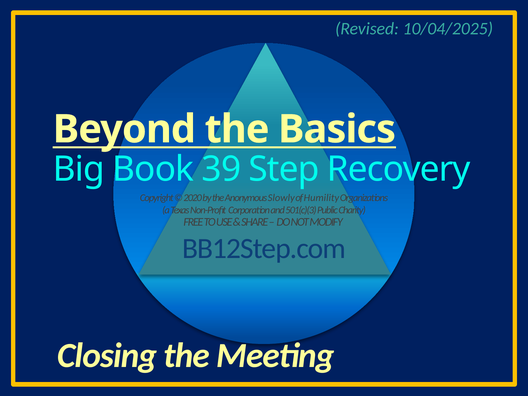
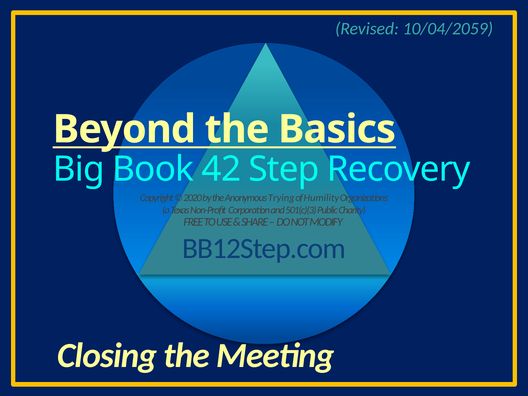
10/04/2025: 10/04/2025 -> 10/04/2059 (448, 29)
39: 39 -> 42 (221, 169)
Slowly: Slowly -> Trying (281, 198)
